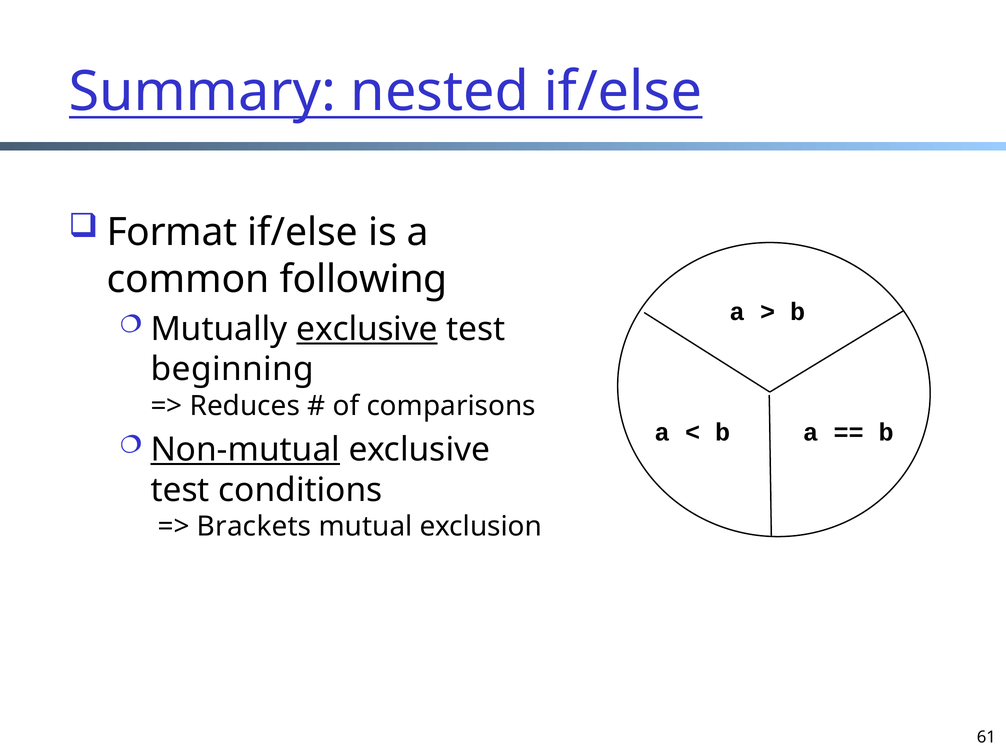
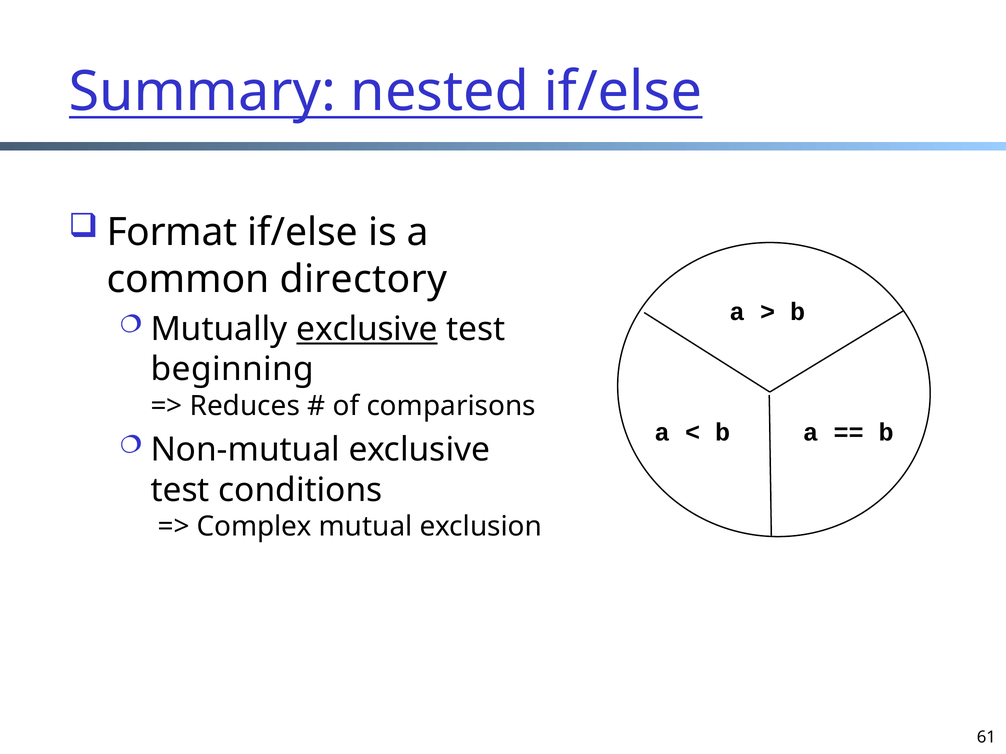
following: following -> directory (363, 279)
Non-mutual underline: present -> none (245, 450)
Brackets: Brackets -> Complex (254, 527)
